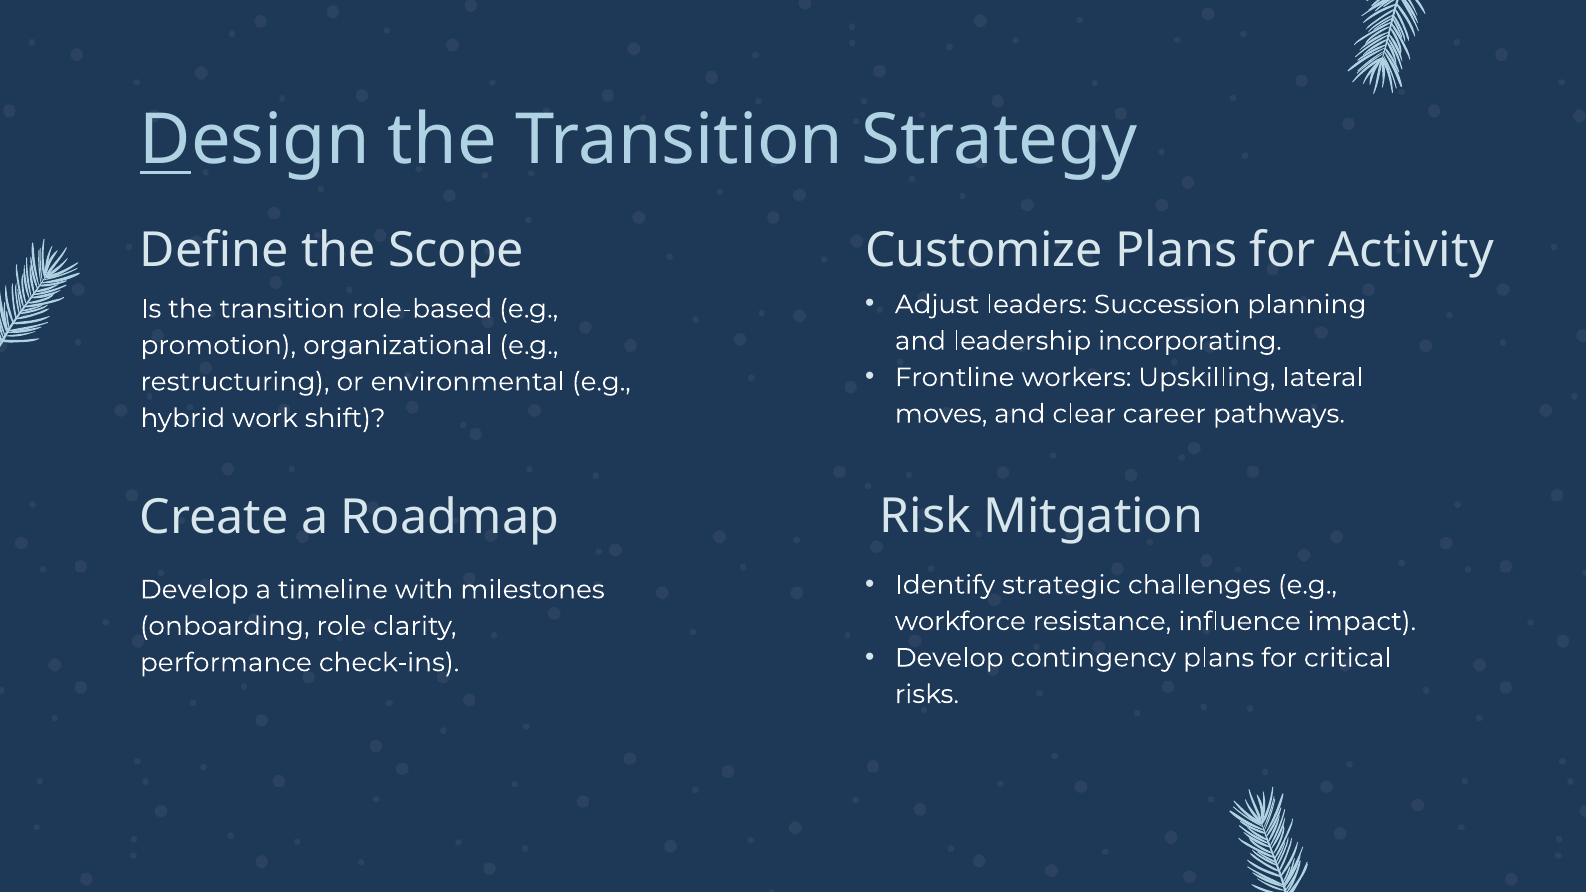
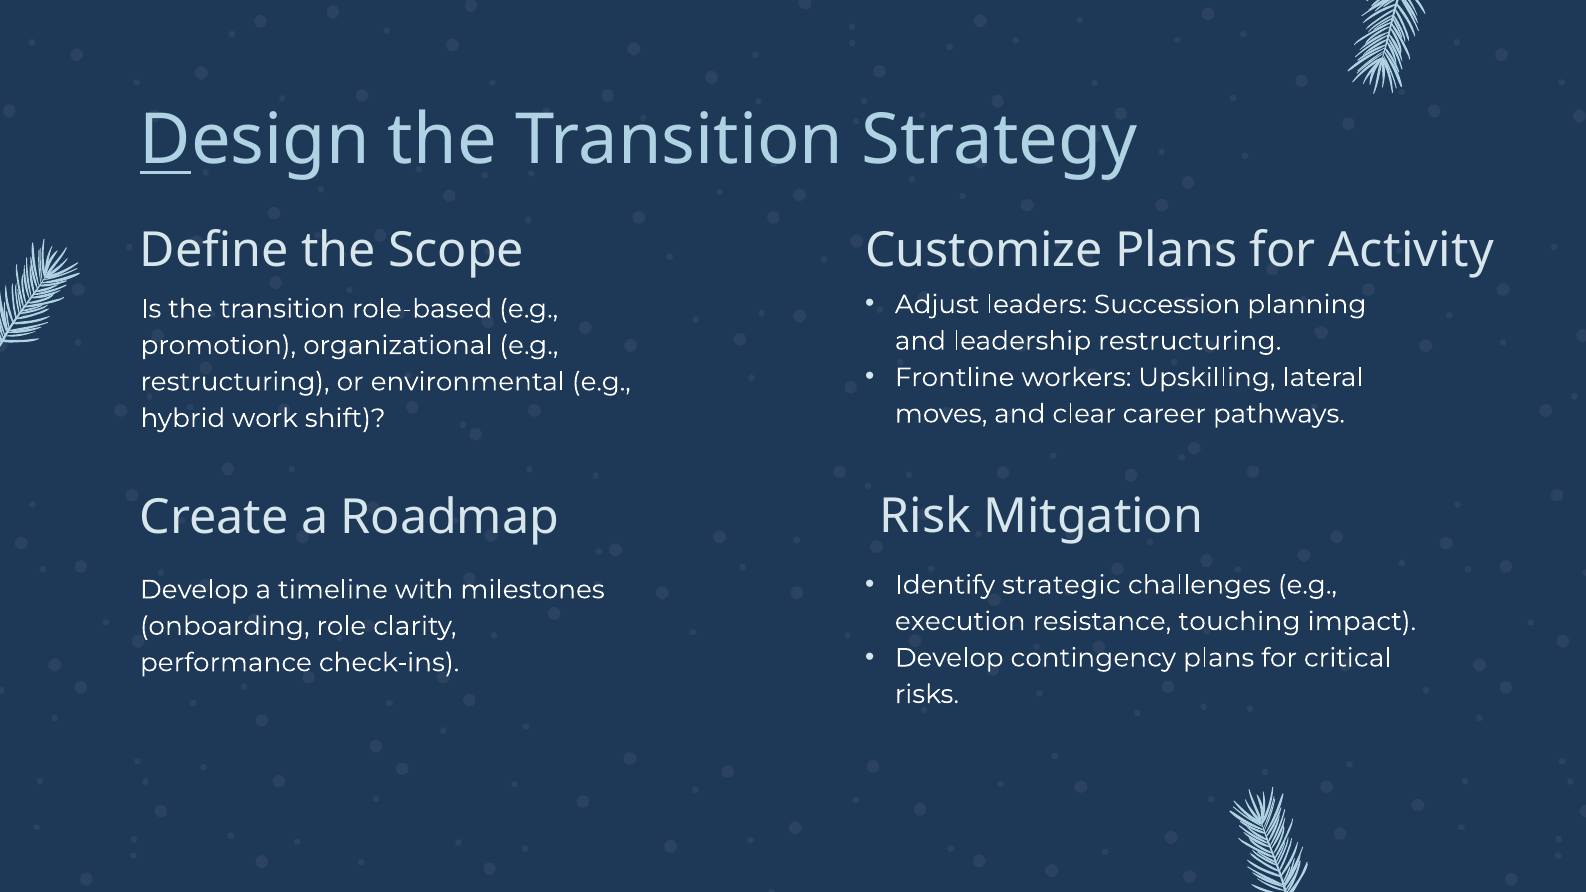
leadership incorporating: incorporating -> restructuring (1190, 341)
workforce: workforce -> execution (960, 622)
influence: influence -> touching (1239, 622)
